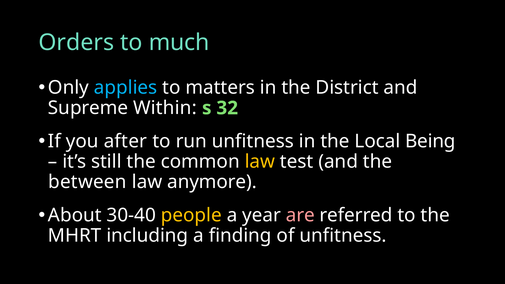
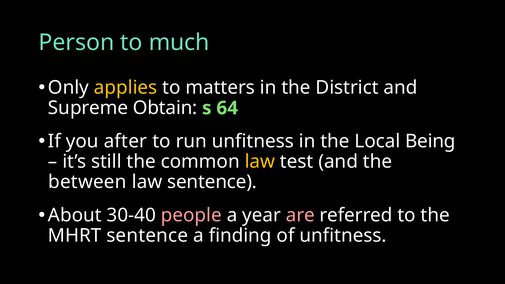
Orders: Orders -> Person (76, 42)
applies colour: light blue -> yellow (126, 88)
Within: Within -> Obtain (165, 108)
32: 32 -> 64 (227, 108)
law anymore: anymore -> sentence (212, 182)
people colour: yellow -> pink (191, 215)
MHRT including: including -> sentence (147, 236)
